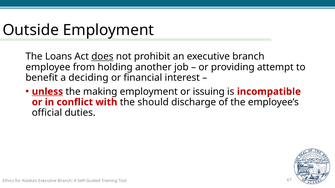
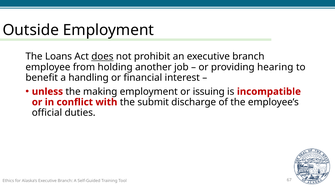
attempt: attempt -> hearing (275, 67)
deciding: deciding -> handling (89, 78)
unless underline: present -> none (47, 92)
should: should -> submit (153, 102)
